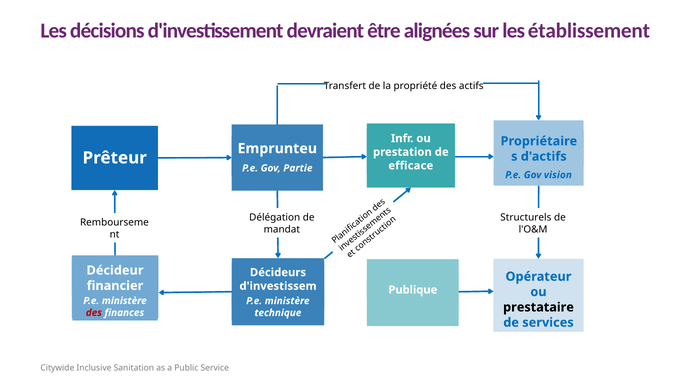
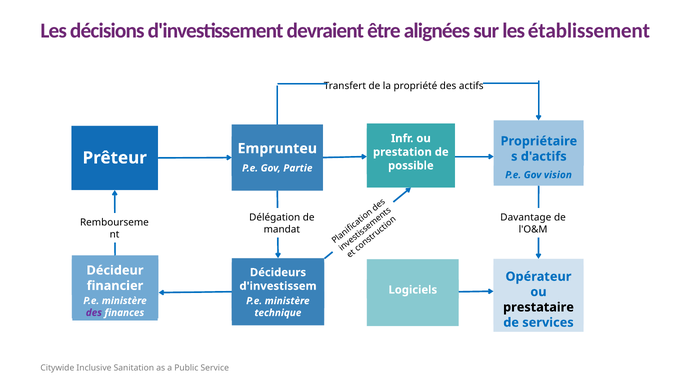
efficace: efficace -> possible (411, 166)
Structurels: Structurels -> Davantage (526, 218)
Publique: Publique -> Logiciels (413, 290)
des colour: red -> purple (94, 313)
